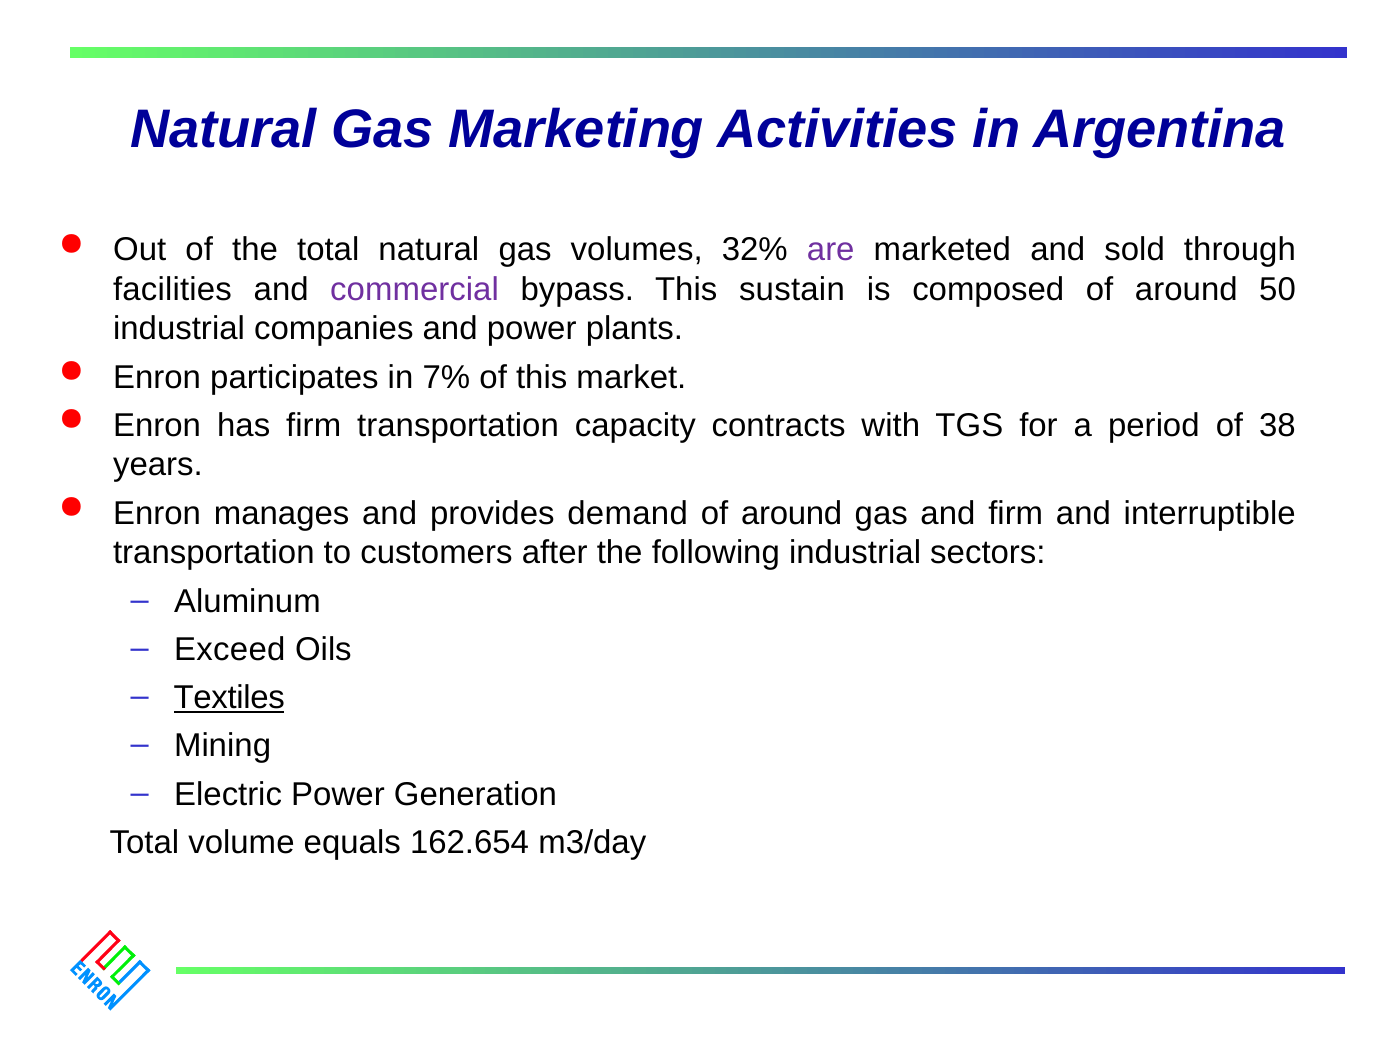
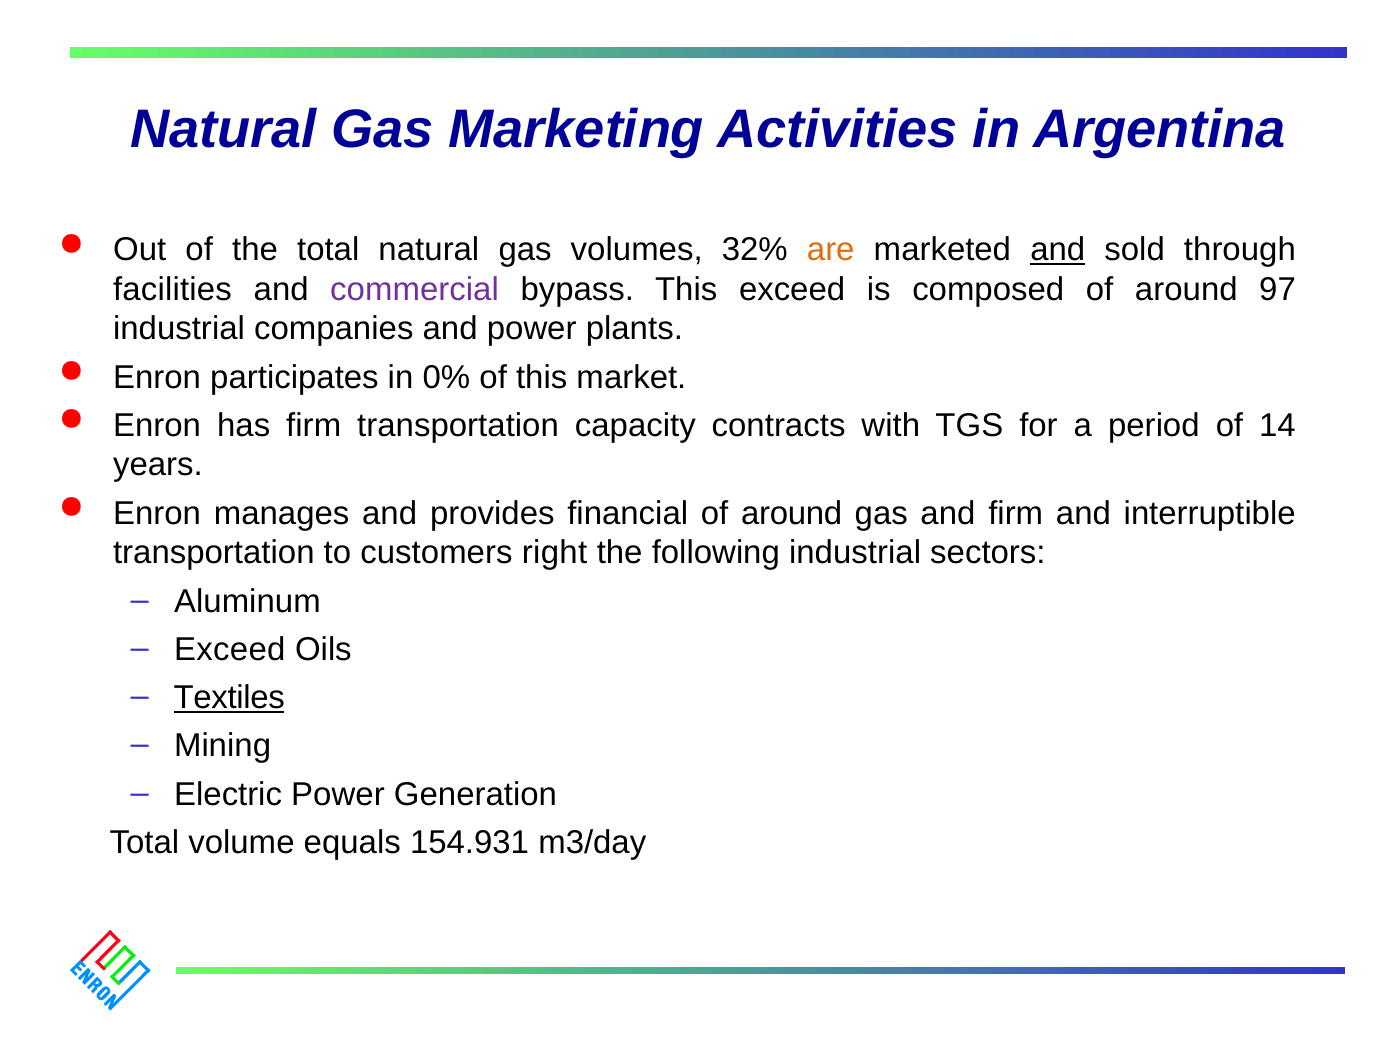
are colour: purple -> orange (831, 250)
and underline: none -> present (1058, 250)
This sustain: sustain -> exceed (792, 289)
50: 50 -> 97 (1278, 289)
7%: 7% -> 0% (446, 377)
38: 38 -> 14 (1277, 425)
demand: demand -> financial (628, 513)
after: after -> right (554, 553)
162.654: 162.654 -> 154.931 (470, 842)
